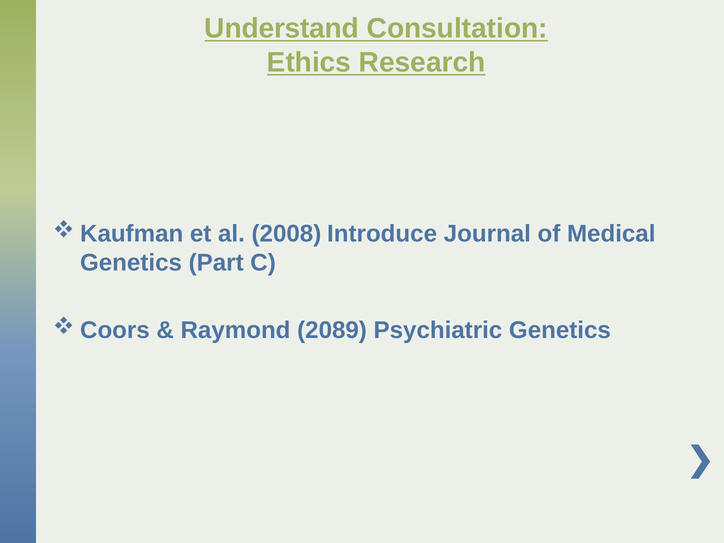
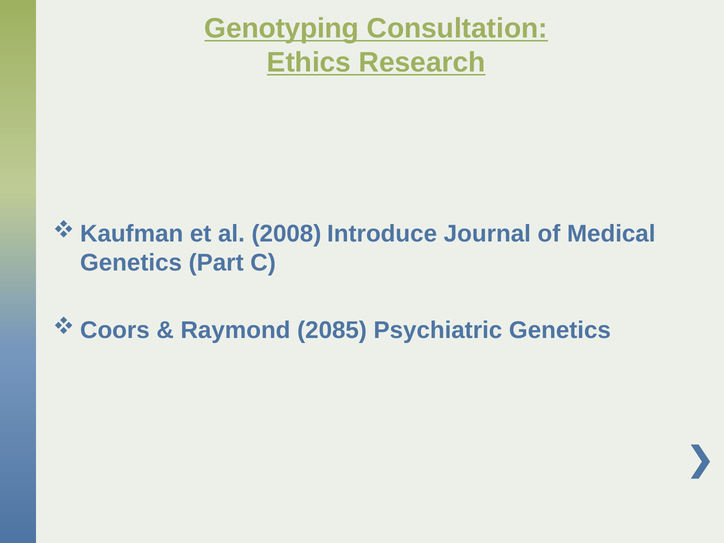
Understand: Understand -> Genotyping (282, 29)
2089: 2089 -> 2085 (332, 330)
